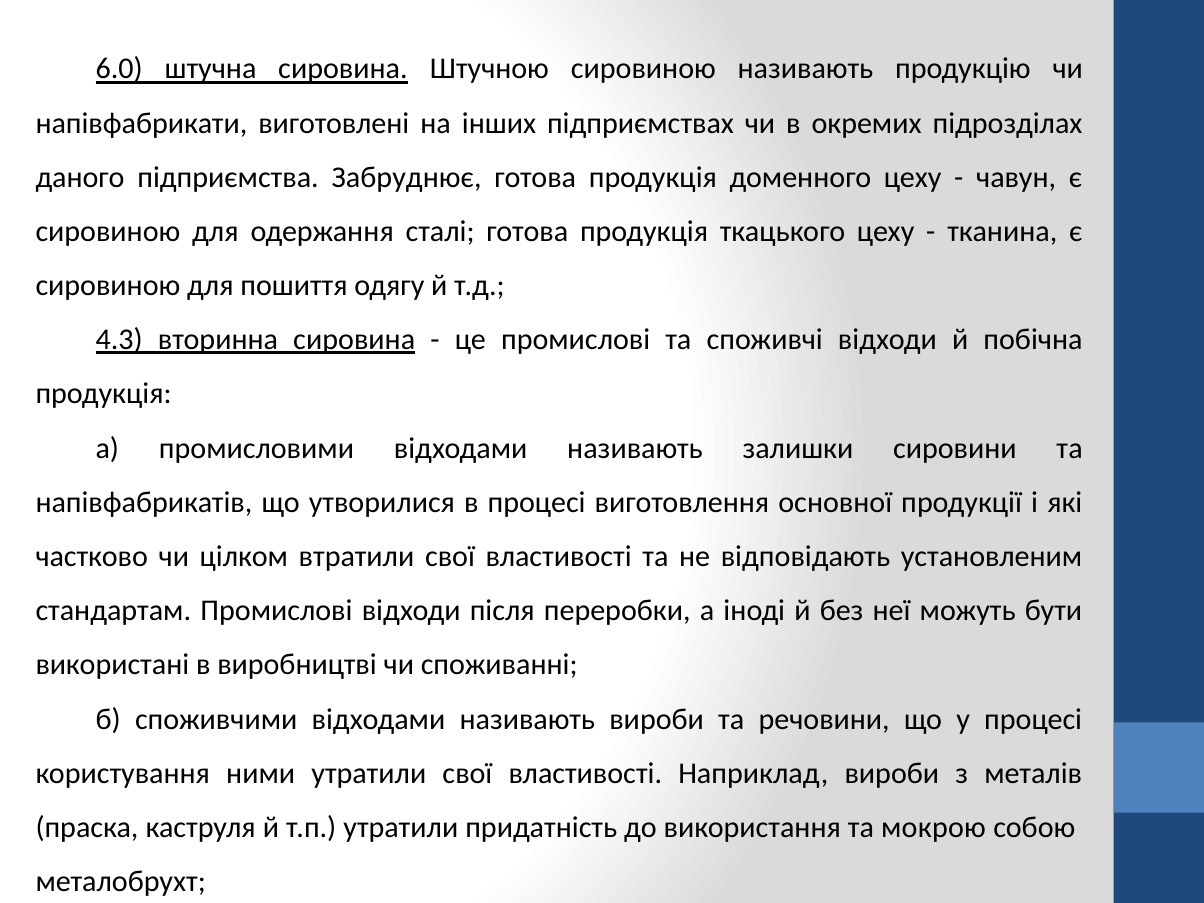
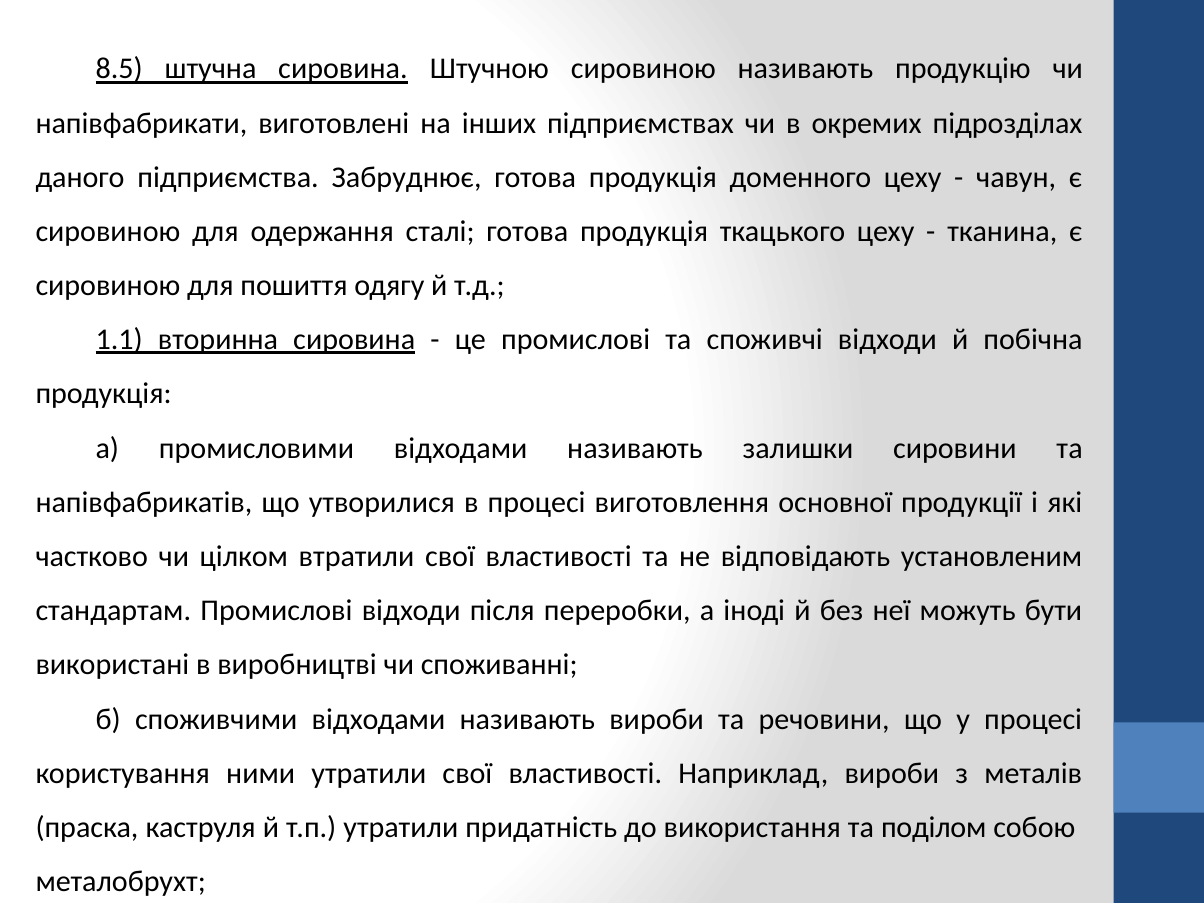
6.0: 6.0 -> 8.5 (119, 69)
4.3: 4.3 -> 1.1 (119, 340)
мокрою: мокрою -> поділом (934, 827)
